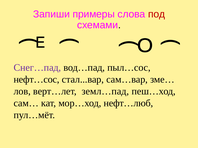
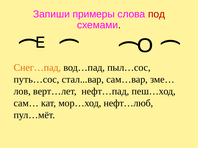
Снег…пад colour: purple -> orange (37, 68)
нефт…сос: нефт…сос -> путь…сос (36, 80)
земл…пад: земл…пад -> нефт…пад (105, 92)
